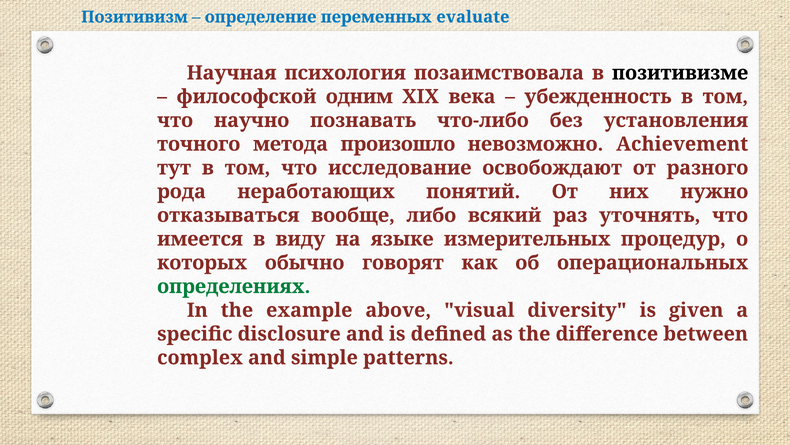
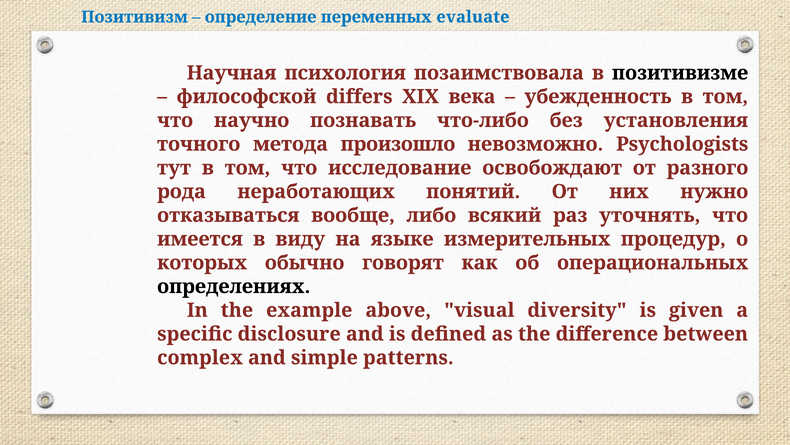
одним: одним -> differs (359, 97)
Achievement: Achievement -> Psychologists (682, 144)
определениях colour: green -> black (234, 286)
